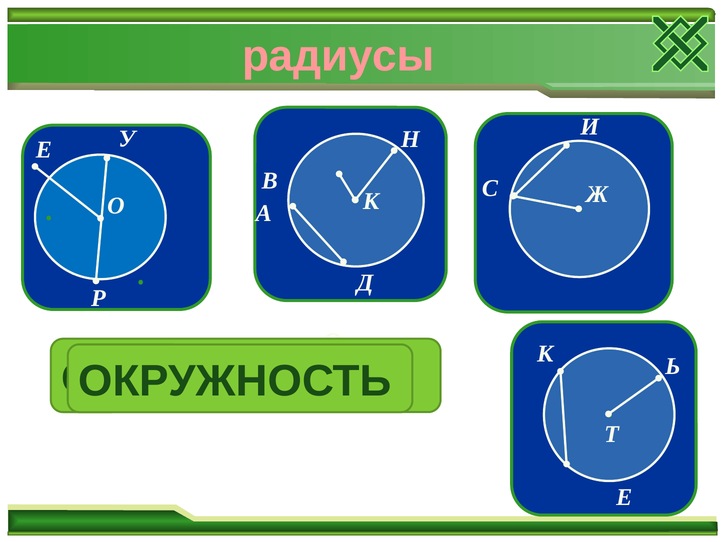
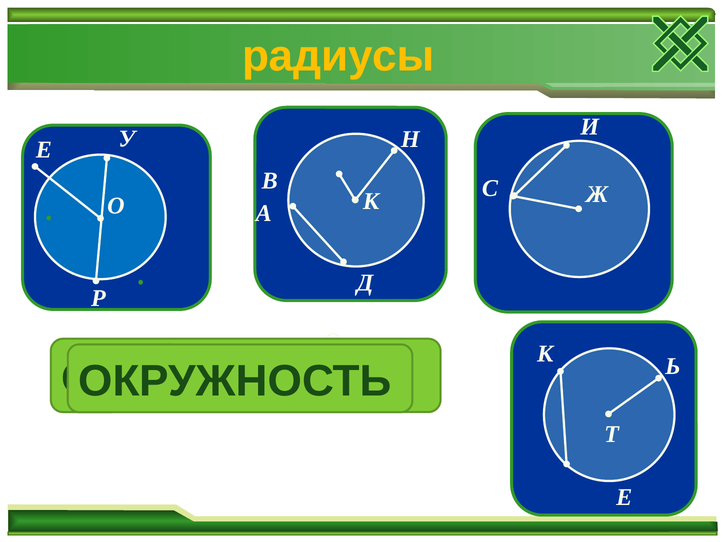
радиусы colour: pink -> yellow (338, 56)
